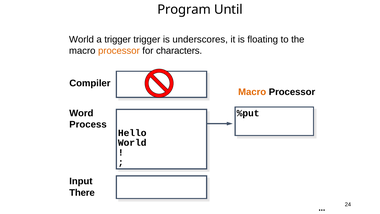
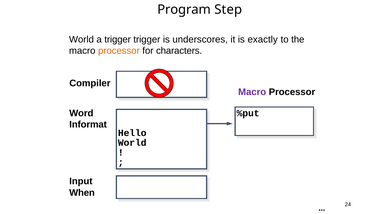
Until: Until -> Step (228, 10)
floating: floating -> exactly (263, 39)
Macro colour: orange -> purple (252, 92)
Process: Process -> Informat (88, 124)
There: There -> When (82, 193)
